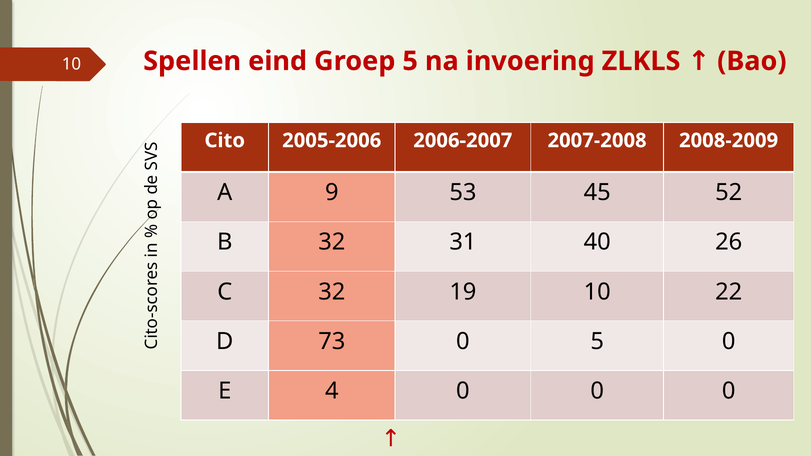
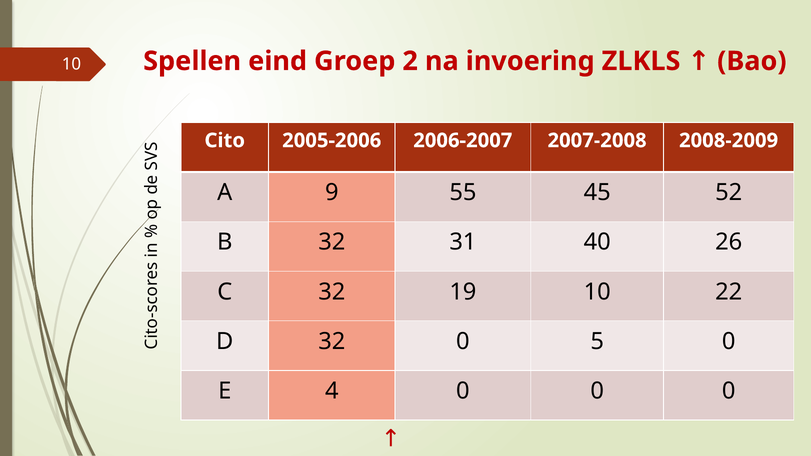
Groep 5: 5 -> 2 (410, 61)
53: 53 -> 55 (463, 193)
D 73: 73 -> 32 (332, 341)
